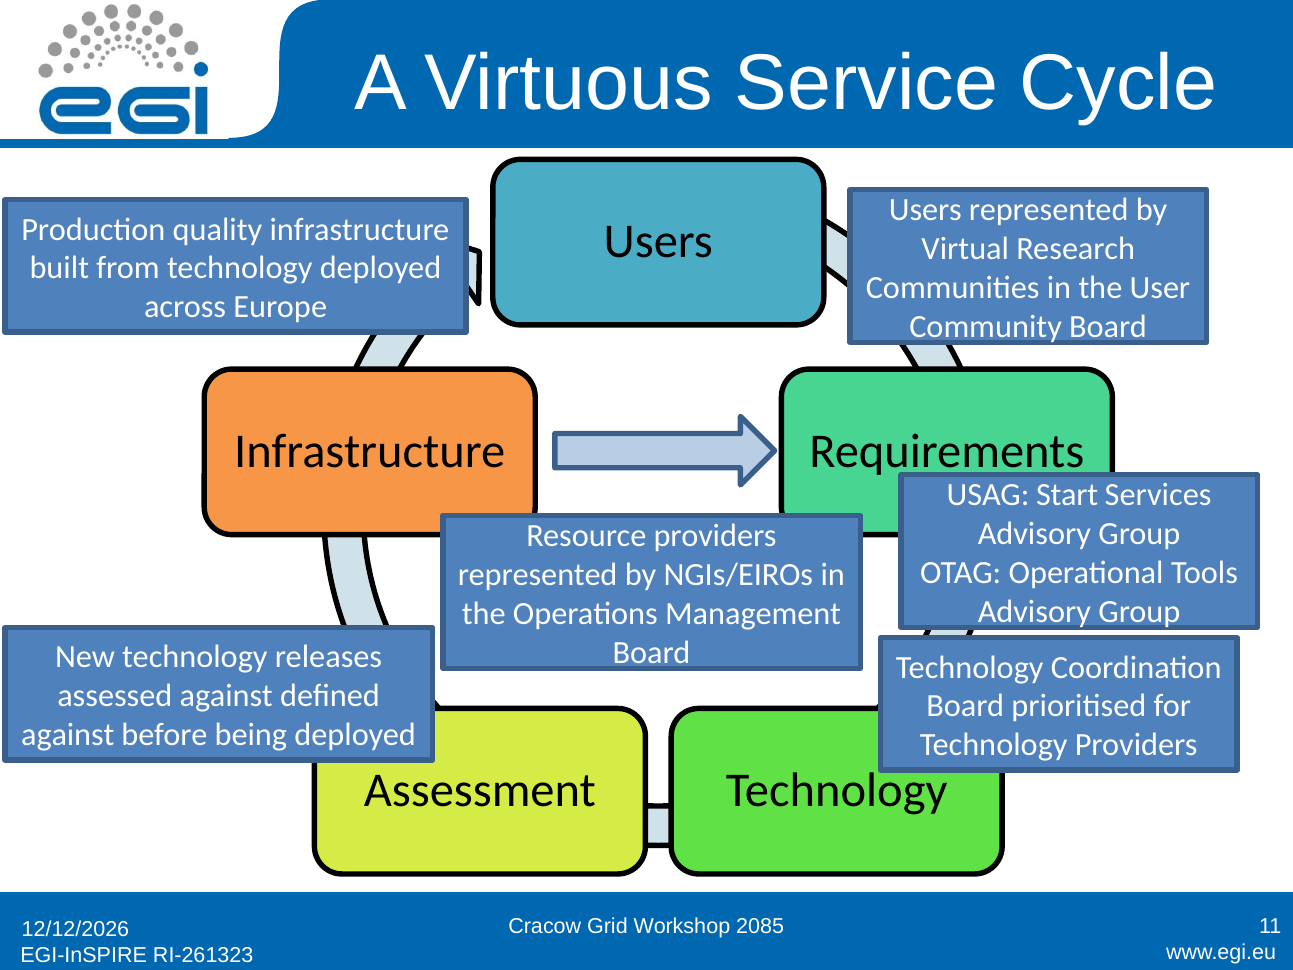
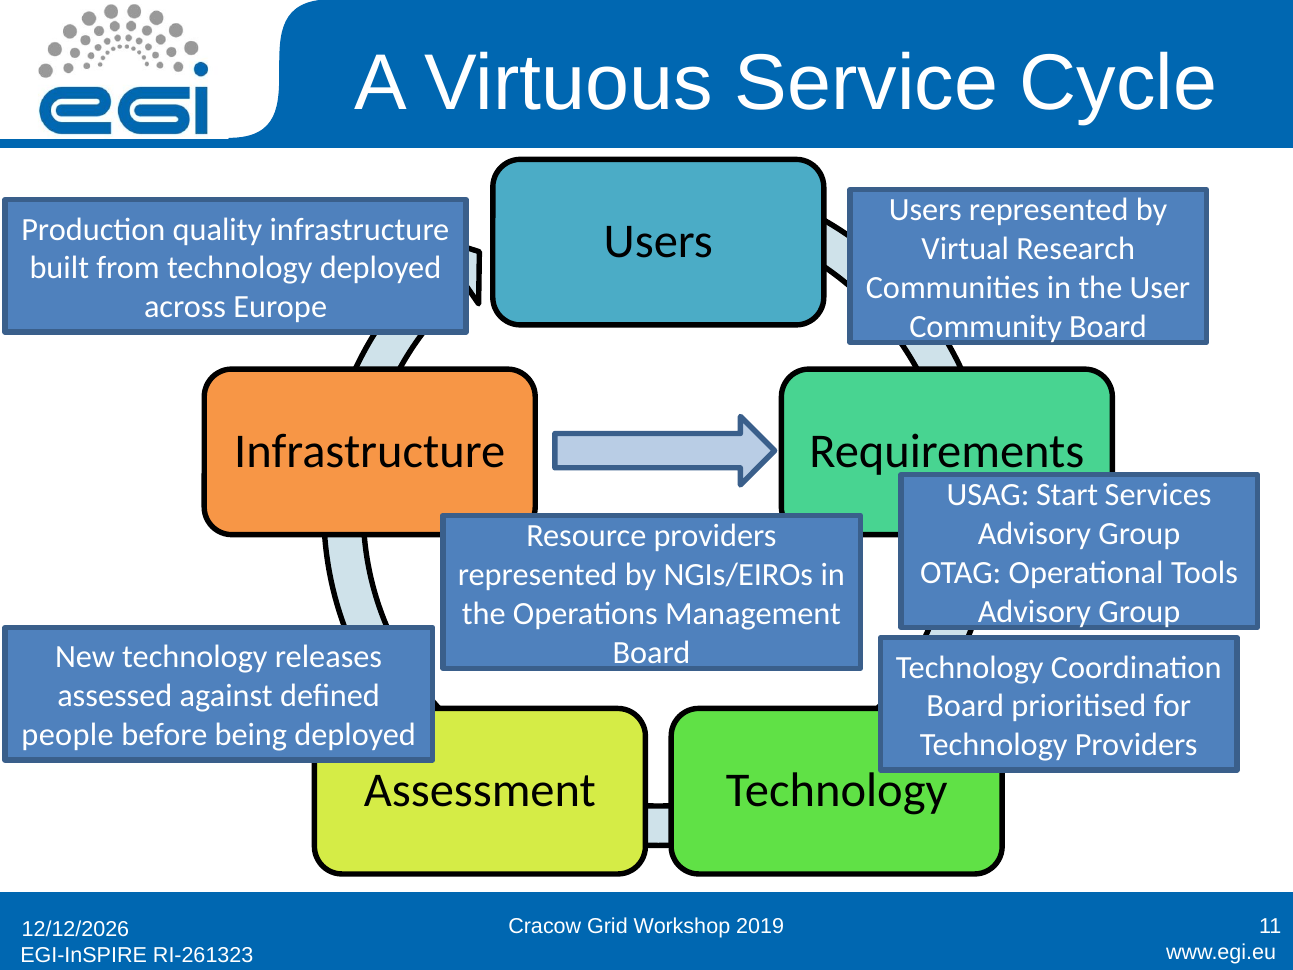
against: against -> people (68, 735)
2085: 2085 -> 2019 (760, 926)
